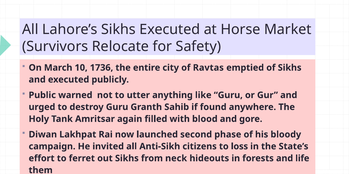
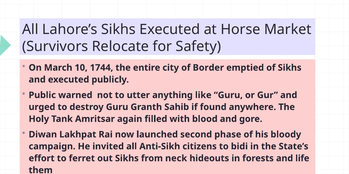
1736: 1736 -> 1744 (102, 68)
Ravtas: Ravtas -> Border (208, 68)
loss: loss -> bidi (239, 147)
